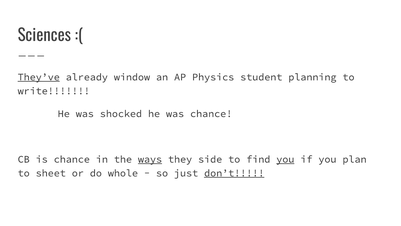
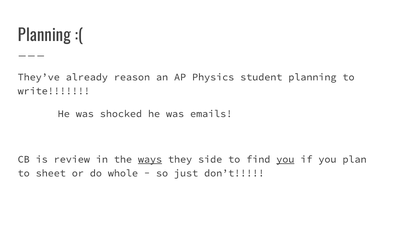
Sciences: Sciences -> Planning (44, 36)
They’ve underline: present -> none (39, 77)
window: window -> reason (132, 77)
was chance: chance -> emails (211, 114)
is chance: chance -> review (72, 159)
don’t underline: present -> none (234, 173)
